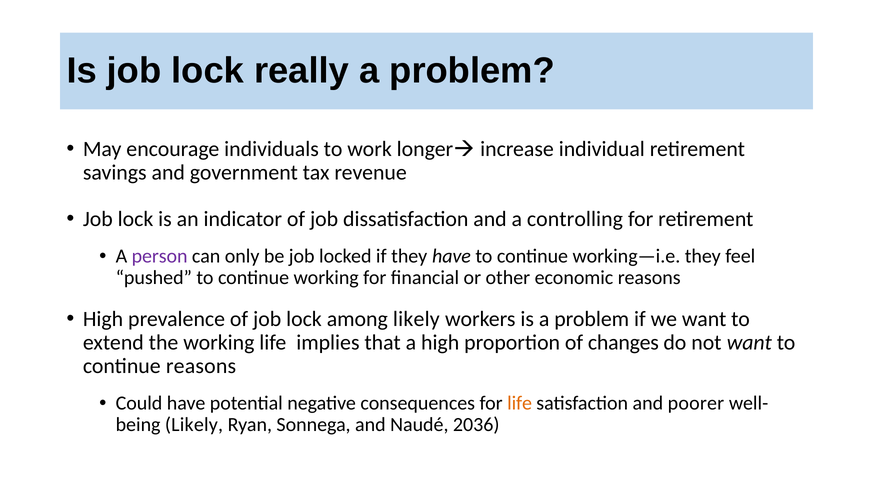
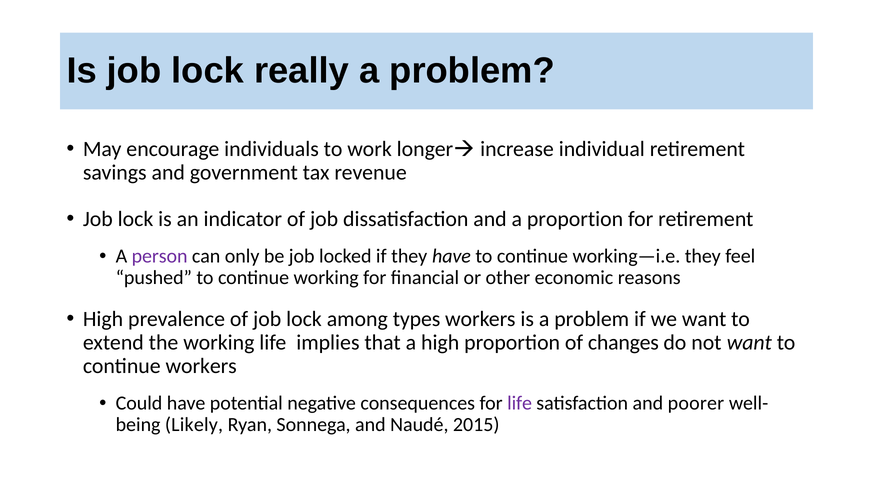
a controlling: controlling -> proportion (575, 219)
among likely: likely -> types (417, 319)
continue reasons: reasons -> workers (201, 366)
life colour: orange -> purple (520, 403)
2036: 2036 -> 2015 (476, 425)
